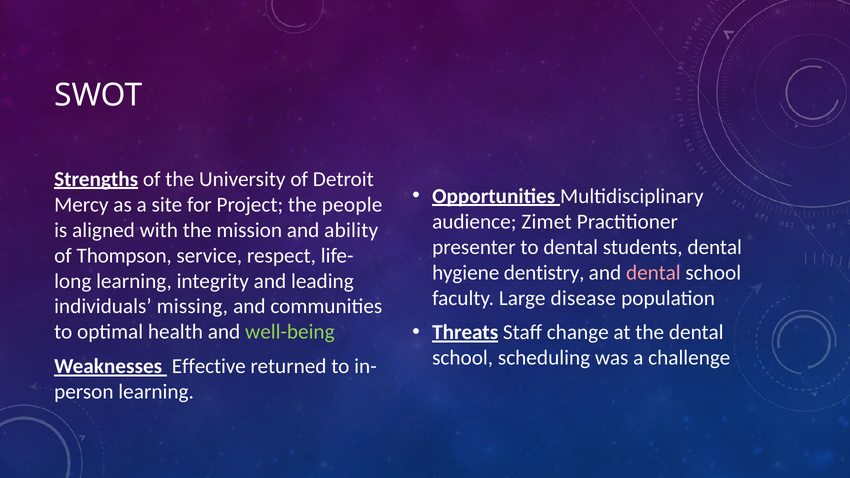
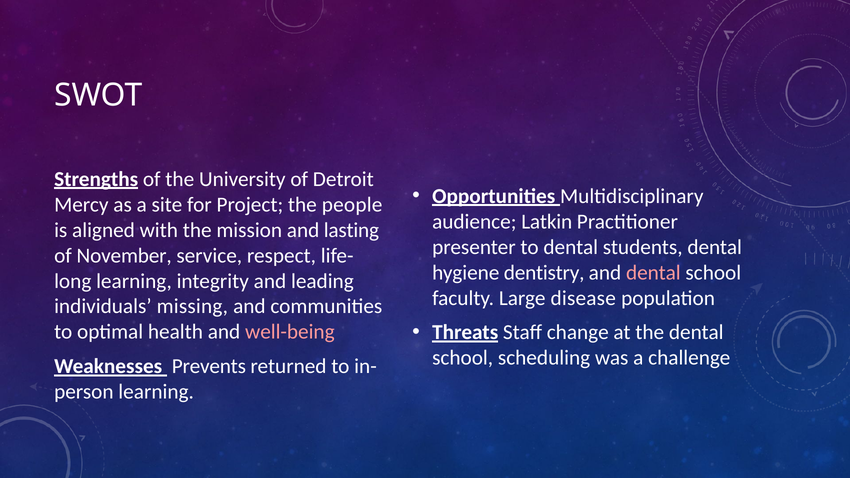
Zimet: Zimet -> Latkin (547, 222)
ability: ability -> lasting (351, 230)
Thompson: Thompson -> November (124, 256)
well-being colour: light green -> pink (290, 332)
Effective: Effective -> Prevents (209, 366)
